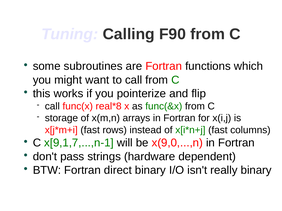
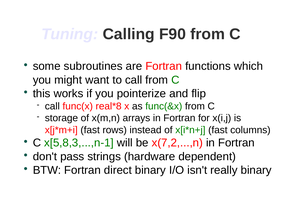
x[9,1,7,...,n-1: x[9,1,7,...,n-1 -> x[5,8,3,...,n-1 (79, 143)
x(9,0,...,n: x(9,0,...,n -> x(7,2,...,n (177, 143)
